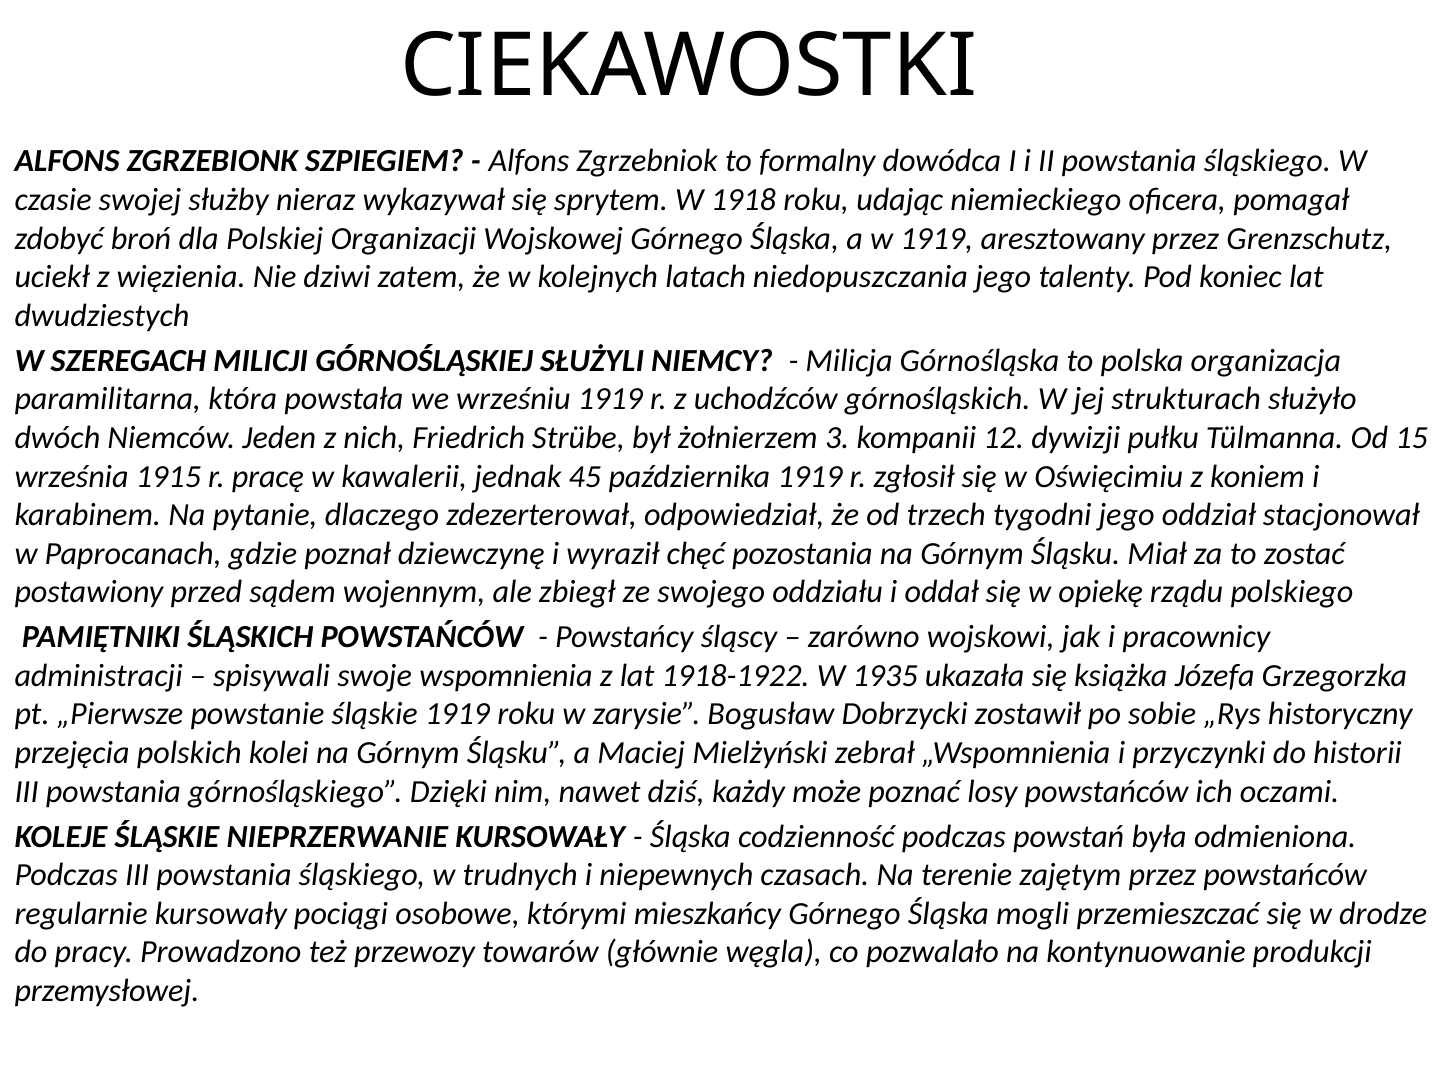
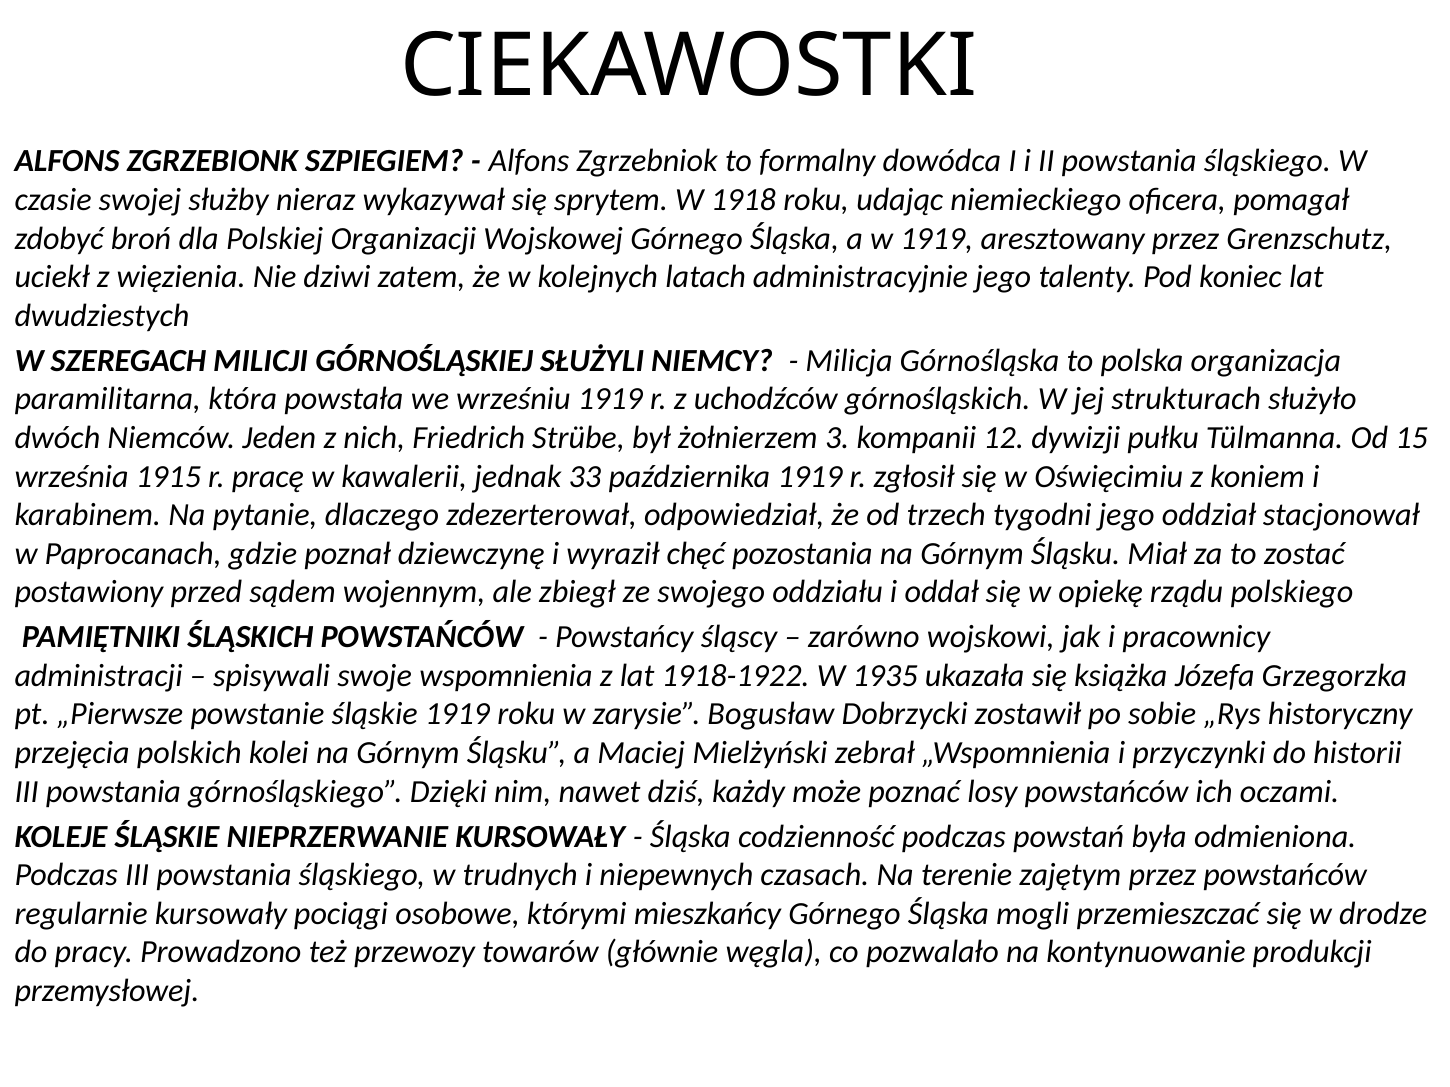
niedopuszczania: niedopuszczania -> administracyjnie (860, 277)
45: 45 -> 33 (585, 477)
